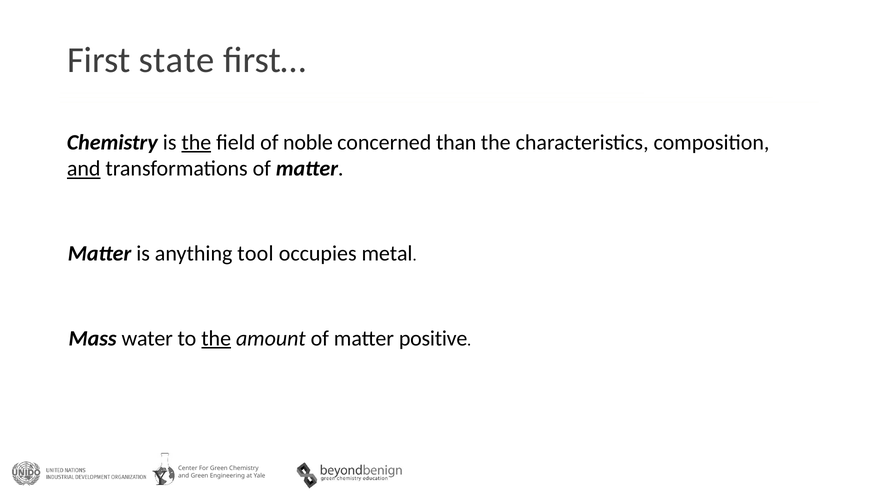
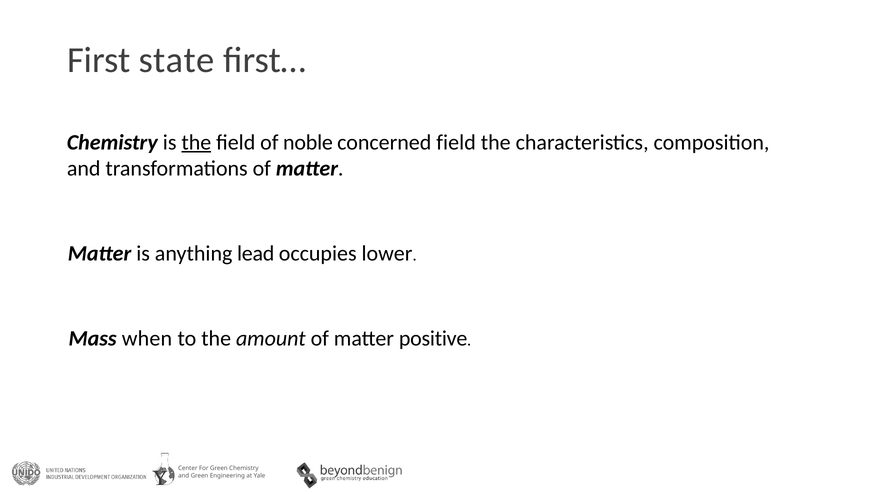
concerned than: than -> field (456, 143)
and underline: present -> none (84, 169)
tool: tool -> lead (256, 254)
metal: metal -> lower (387, 254)
water: water -> when (147, 339)
the underline: present -> none (216, 339)
